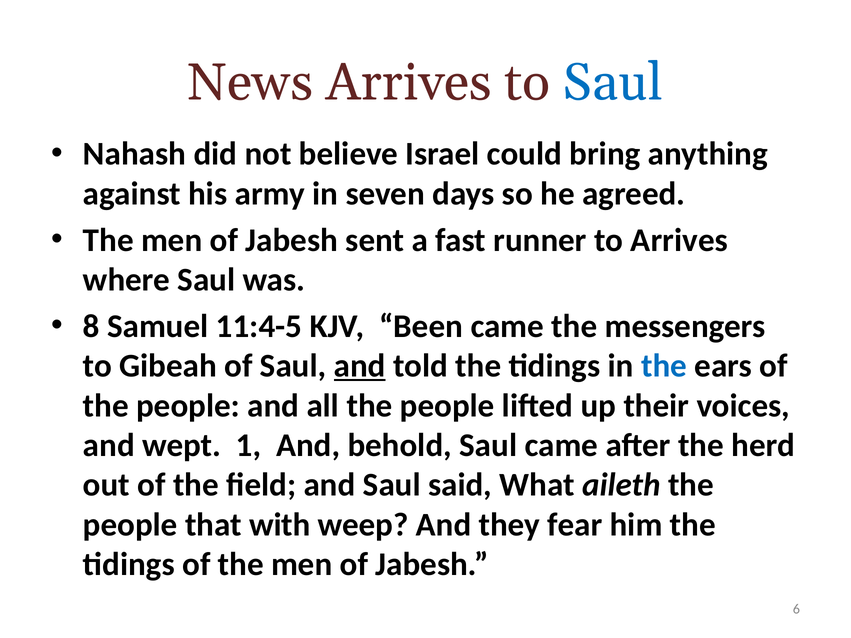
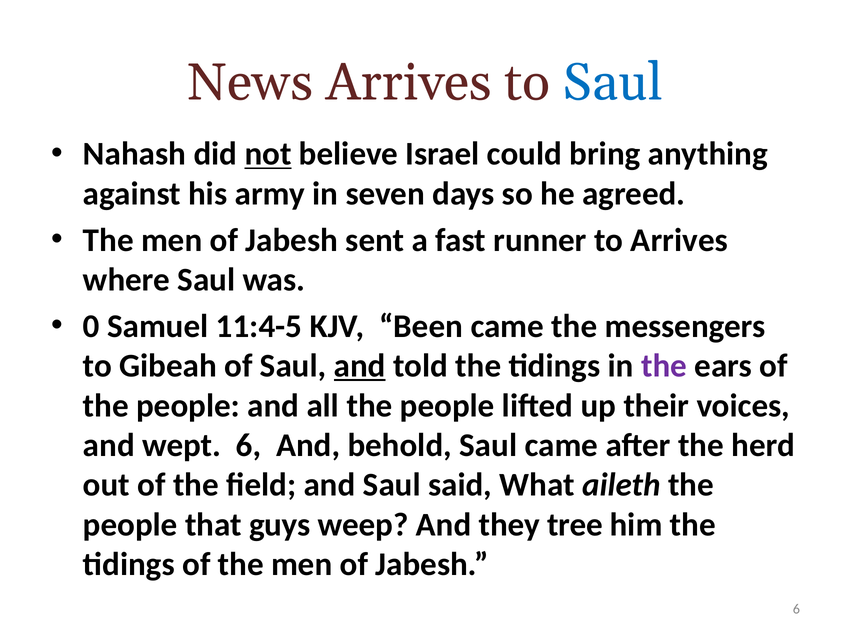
not underline: none -> present (268, 154)
8: 8 -> 0 (91, 326)
the colour: blue -> purple (664, 366)
wept 1: 1 -> 6 (249, 446)
with: with -> guys (280, 525)
fear: fear -> tree (575, 525)
